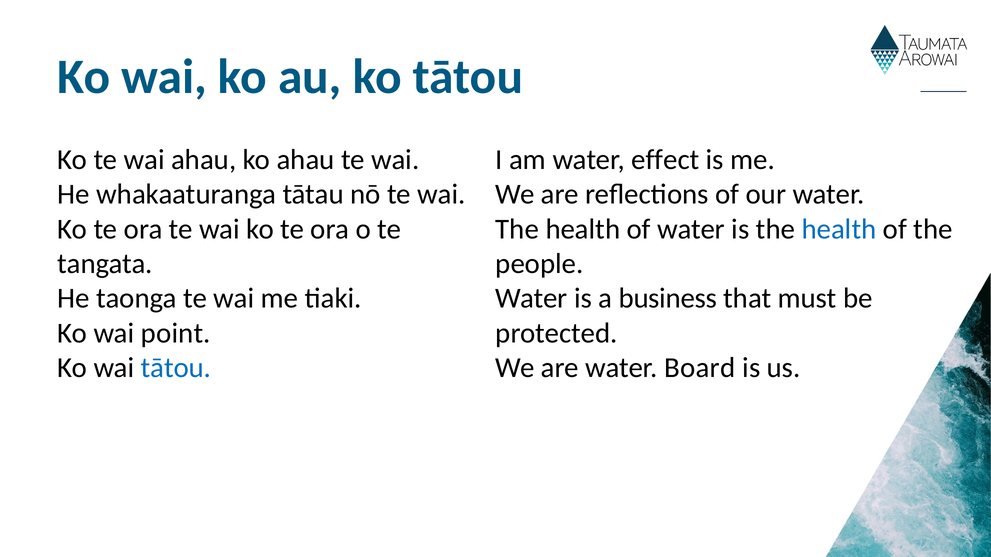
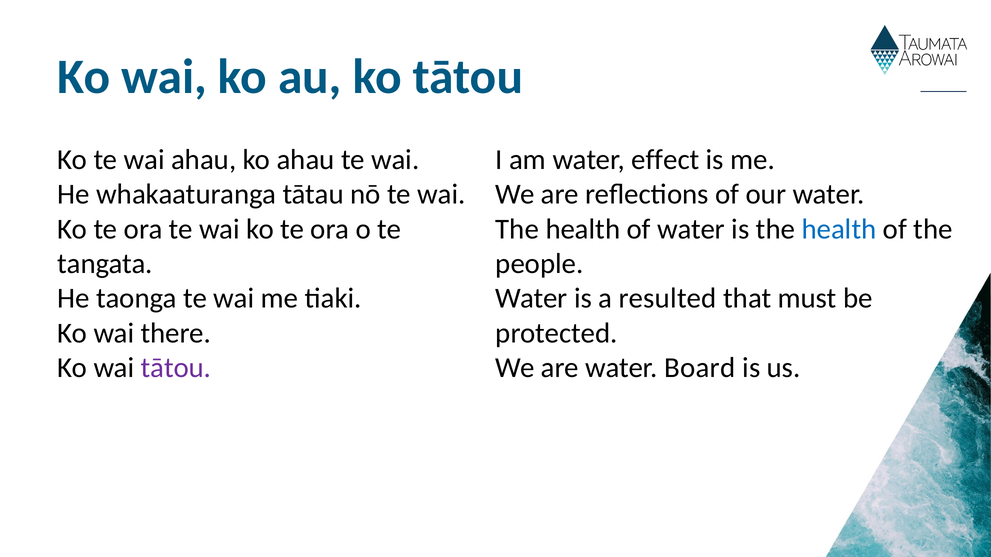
business: business -> resulted (668, 299)
point: point -> there (176, 333)
tātou colour: blue -> purple (176, 368)
